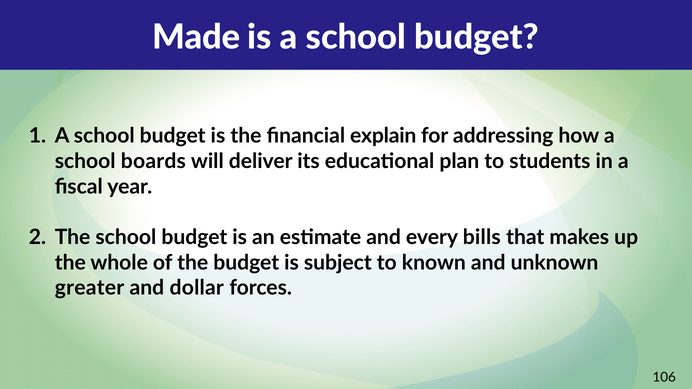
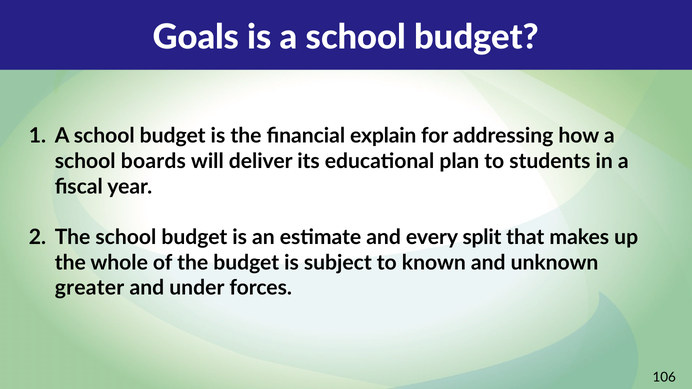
Made: Made -> Goals (196, 37)
bills: bills -> split (482, 237)
dollar: dollar -> under (197, 288)
